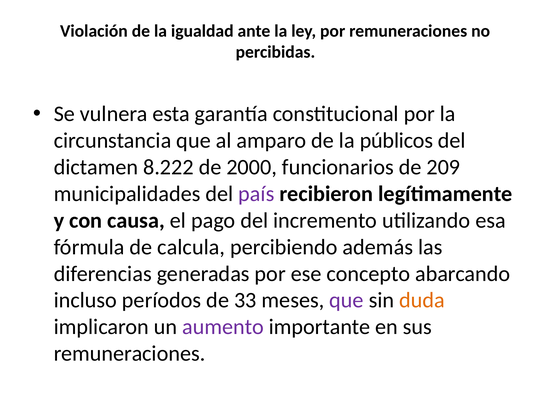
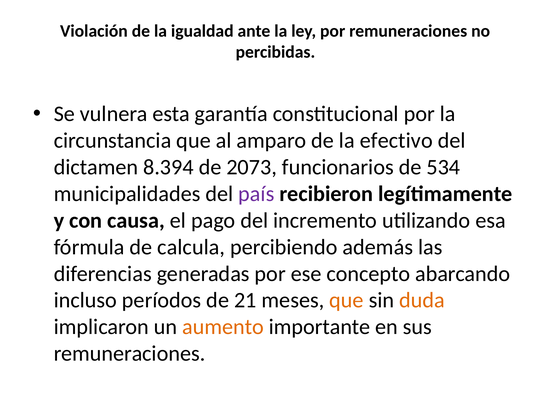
públicos: públicos -> efectivo (396, 141)
8.222: 8.222 -> 8.394 (168, 167)
2000: 2000 -> 2073 (252, 167)
209: 209 -> 534 (443, 167)
33: 33 -> 21 (245, 301)
que colour: purple -> orange (346, 301)
aumento colour: purple -> orange (223, 327)
